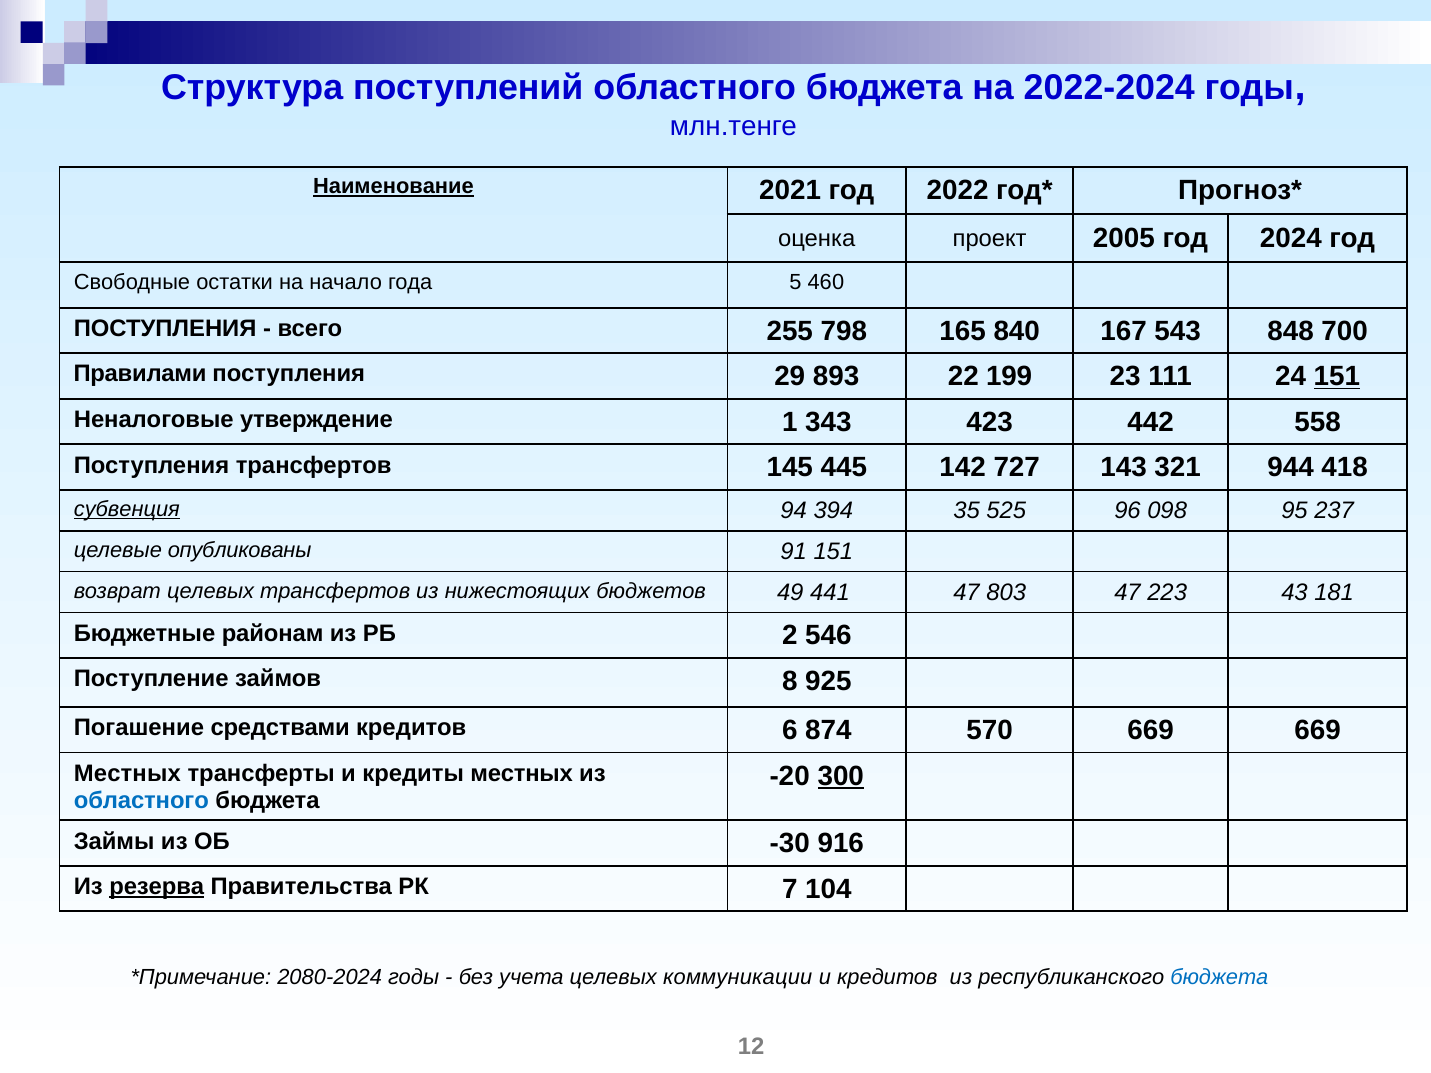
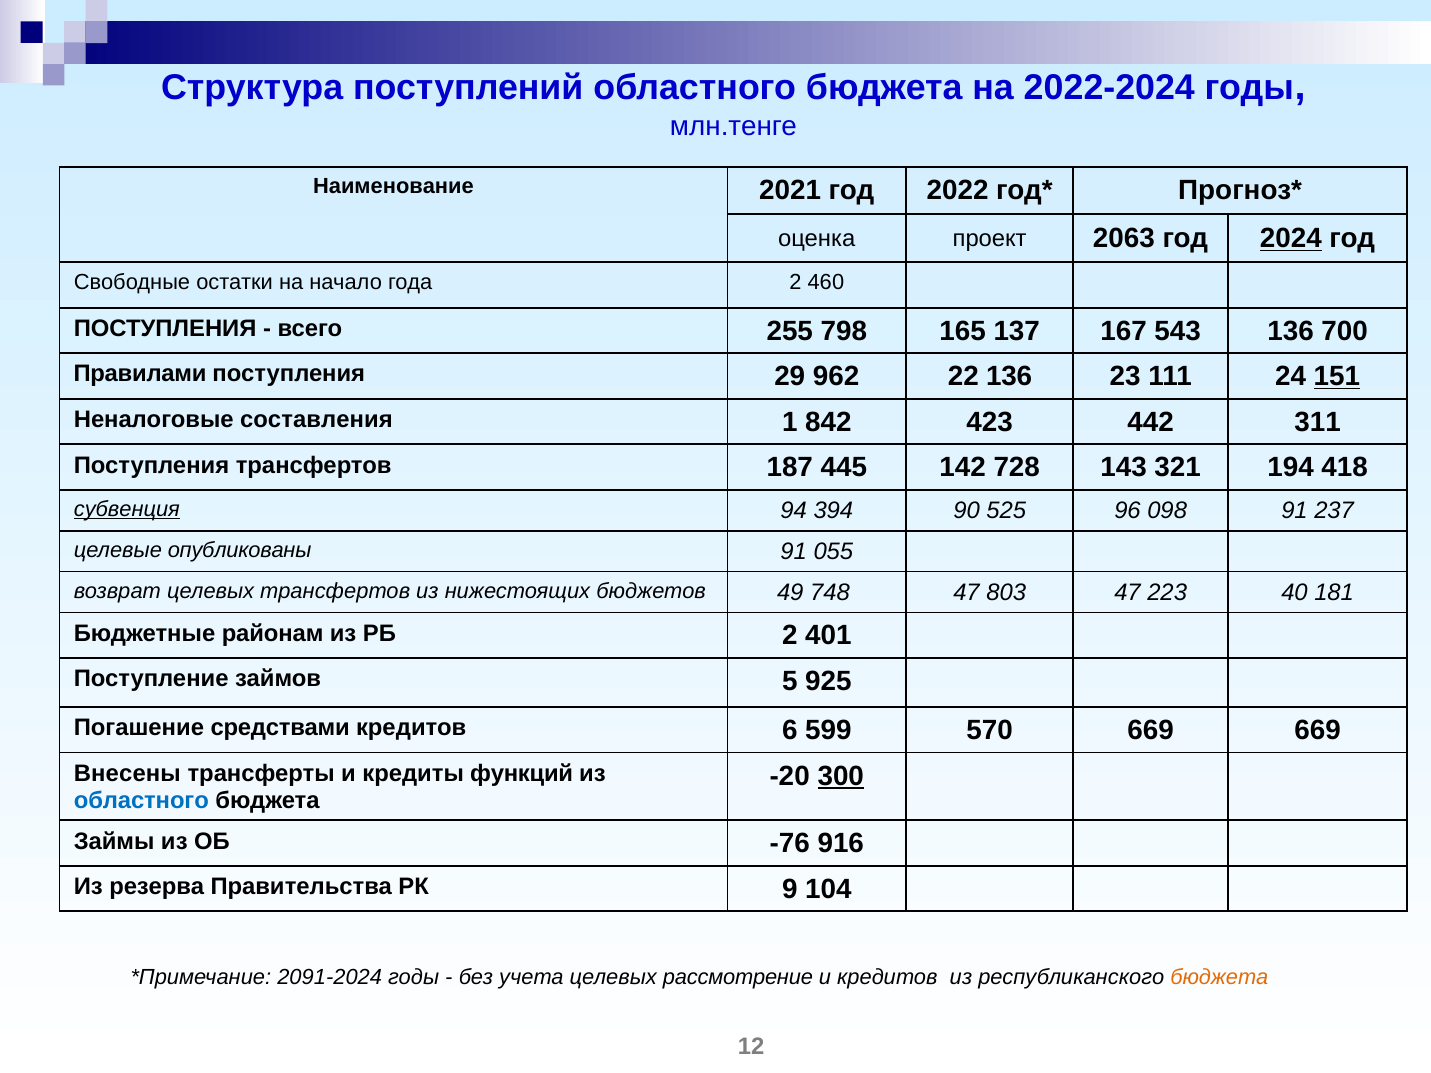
Наименование underline: present -> none (393, 187)
2005: 2005 -> 2063 (1124, 239)
2024 underline: none -> present (1291, 239)
года 5: 5 -> 2 (795, 282)
840: 840 -> 137 (1017, 331)
543 848: 848 -> 136 (1291, 331)
893: 893 -> 962 (836, 377)
22 199: 199 -> 136 (1009, 377)
утверждение: утверждение -> составления (316, 420)
343: 343 -> 842 (828, 422)
558: 558 -> 311 (1318, 422)
145: 145 -> 187 (790, 468)
727: 727 -> 728 (1017, 468)
944: 944 -> 194 (1291, 468)
35: 35 -> 90 (967, 511)
098 95: 95 -> 91 (1294, 511)
91 151: 151 -> 055 (833, 552)
441: 441 -> 748 (830, 593)
43: 43 -> 40 (1294, 593)
546: 546 -> 401 (828, 636)
8: 8 -> 5 (790, 681)
874: 874 -> 599 (828, 730)
Местных: Местных -> Внесены (127, 774)
кредиты местных: местных -> функций (522, 774)
-30: -30 -> -76 (790, 844)
резерва underline: present -> none (157, 887)
7: 7 -> 9 (790, 889)
2080-2024: 2080-2024 -> 2091-2024 (330, 978)
коммуникации: коммуникации -> рассмотрение (738, 978)
бюджета colour: blue -> orange (1219, 978)
